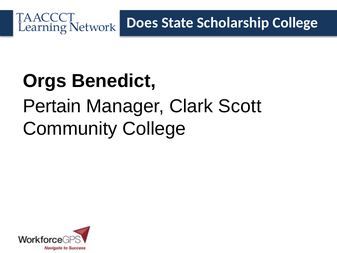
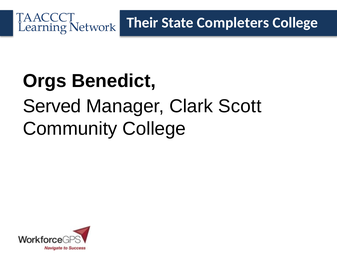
Does: Does -> Their (142, 23)
Scholarship: Scholarship -> Completers (233, 23)
Pertain: Pertain -> Served (52, 106)
